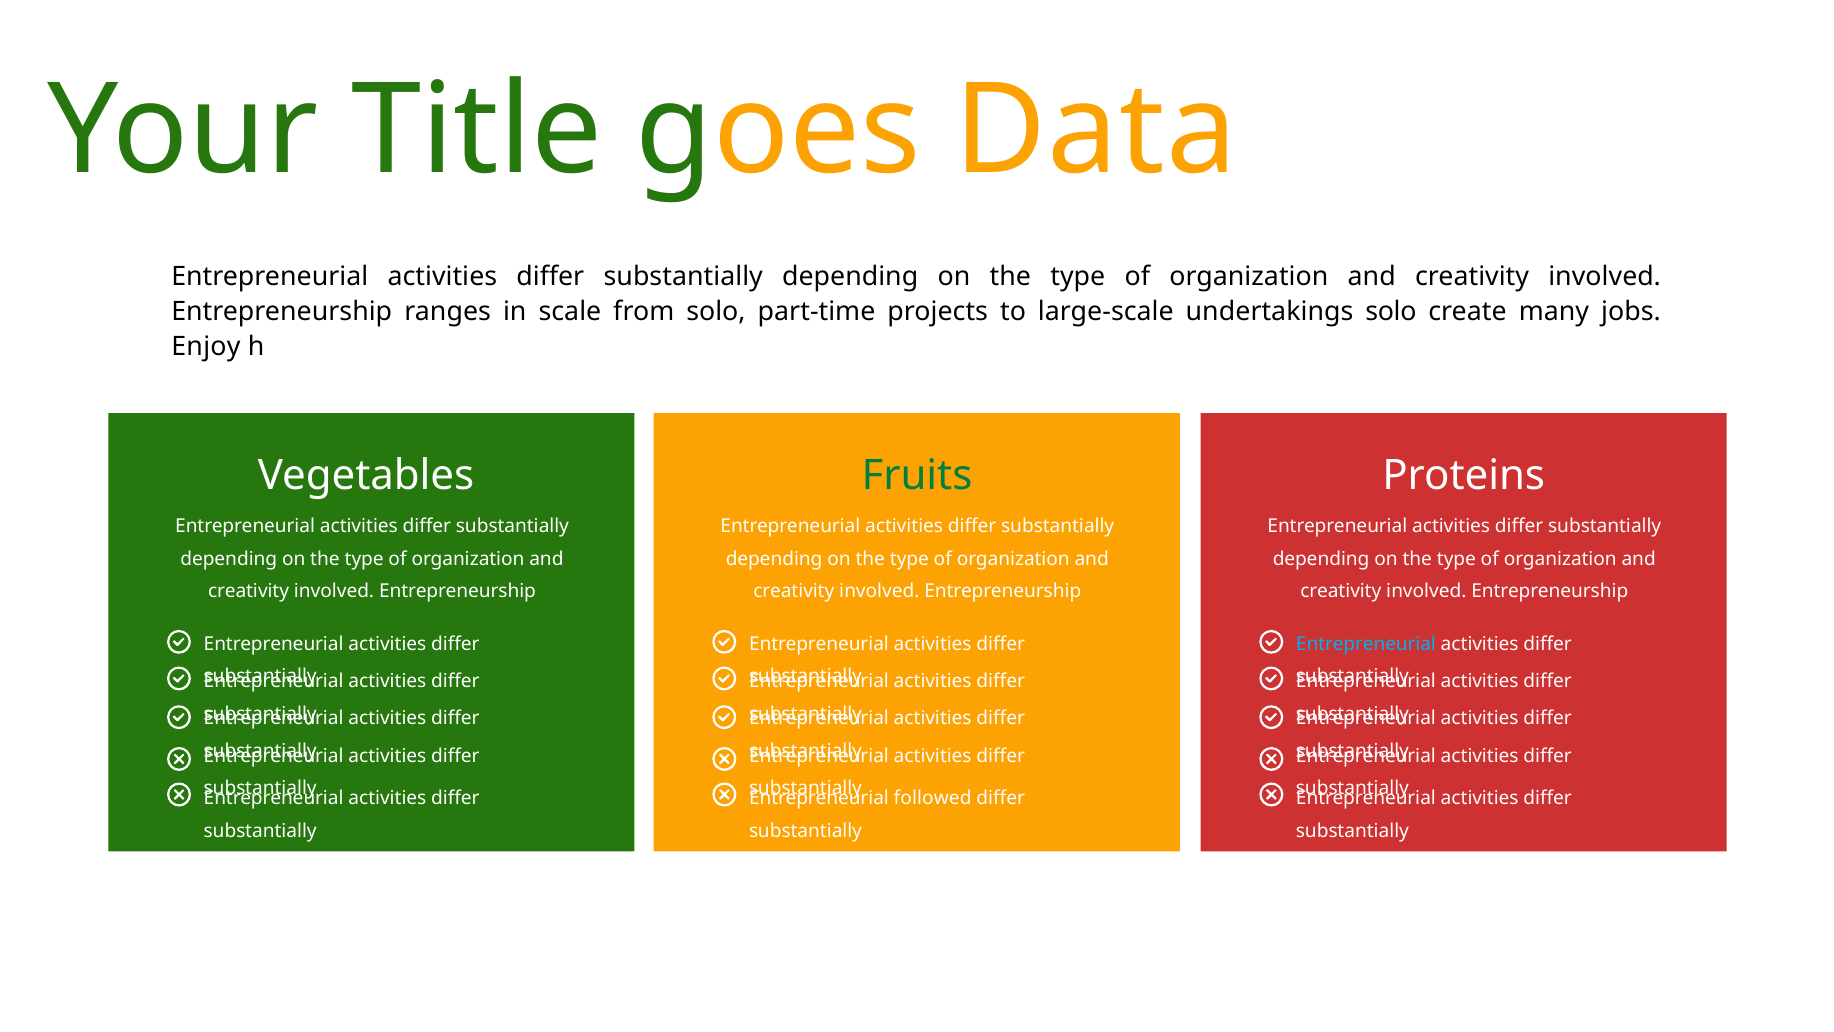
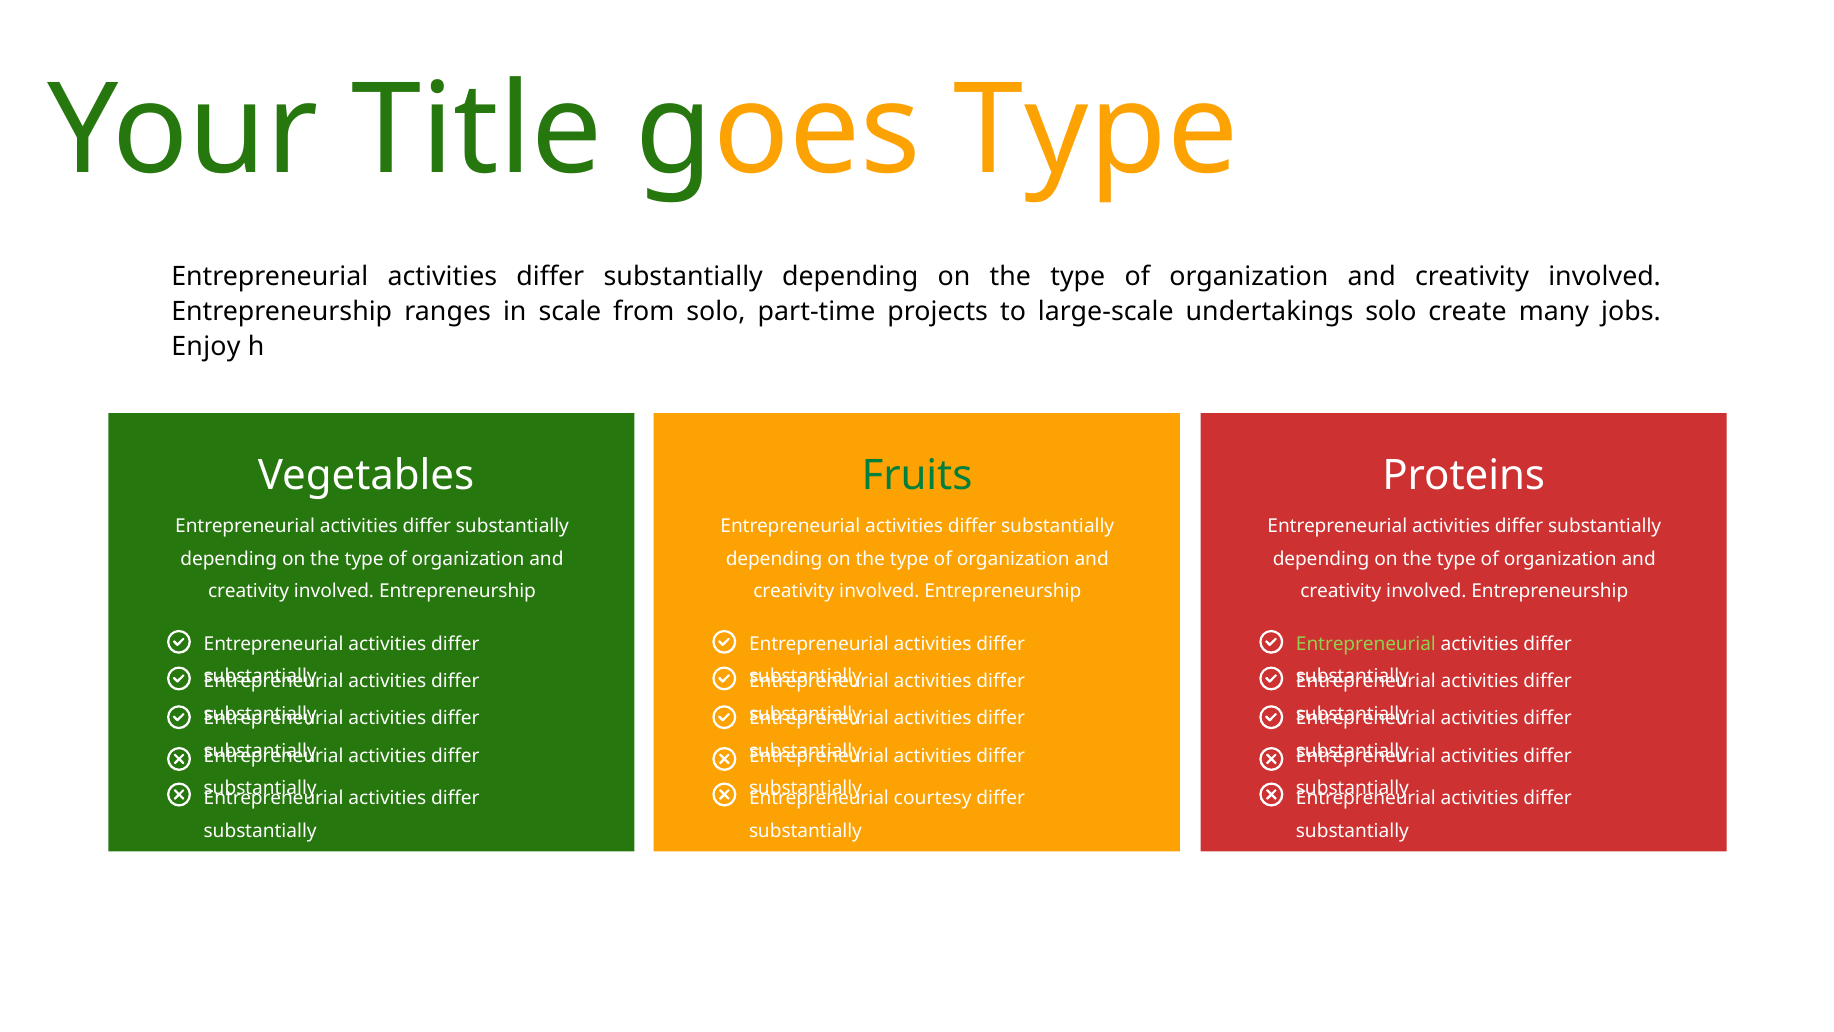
goes Data: Data -> Type (1096, 131)
Entrepreneurial colour: light blue -> light green (1366, 644)
followed: followed -> courtesy (933, 798)
